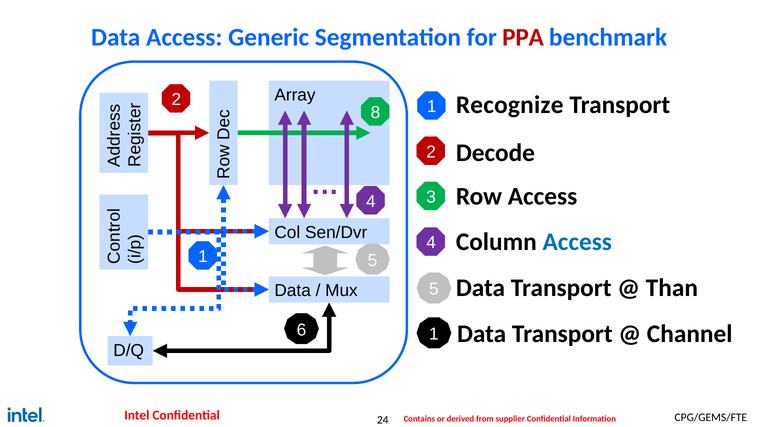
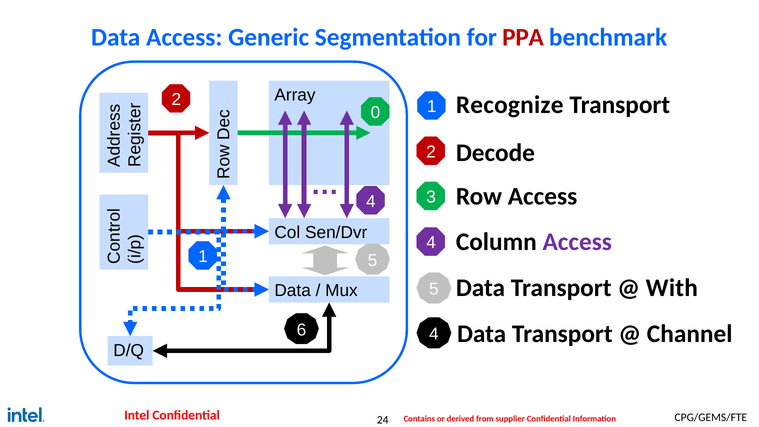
8: 8 -> 0 (376, 113)
Access colour: blue -> purple (577, 242)
Than: Than -> With (672, 288)
6 1: 1 -> 4 (434, 334)
